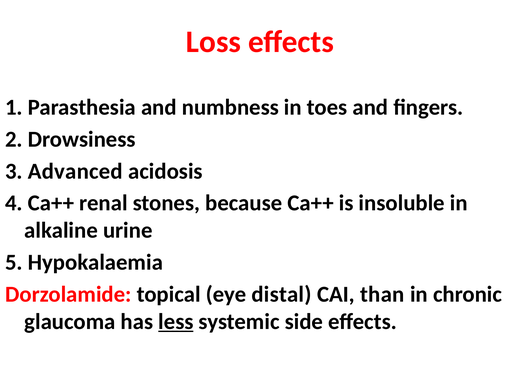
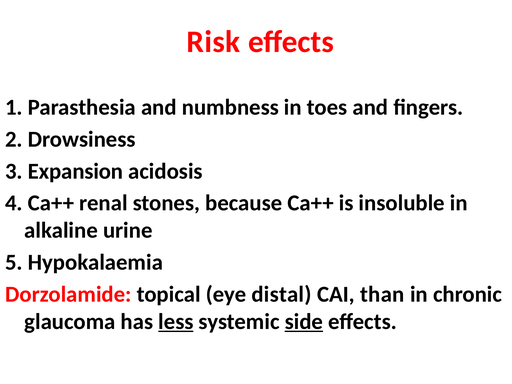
Loss: Loss -> Risk (213, 42)
Advanced: Advanced -> Expansion (76, 171)
side underline: none -> present (304, 322)
